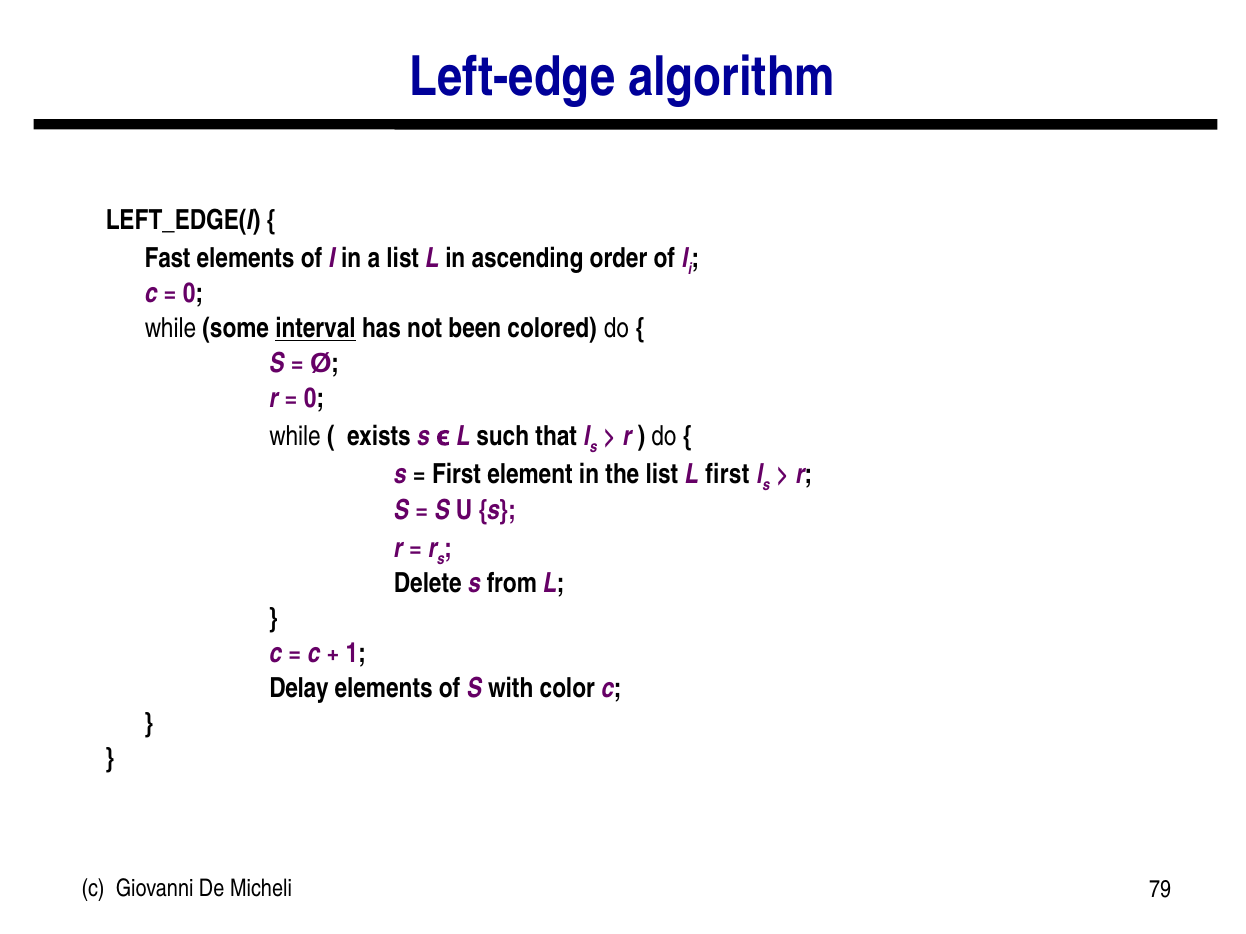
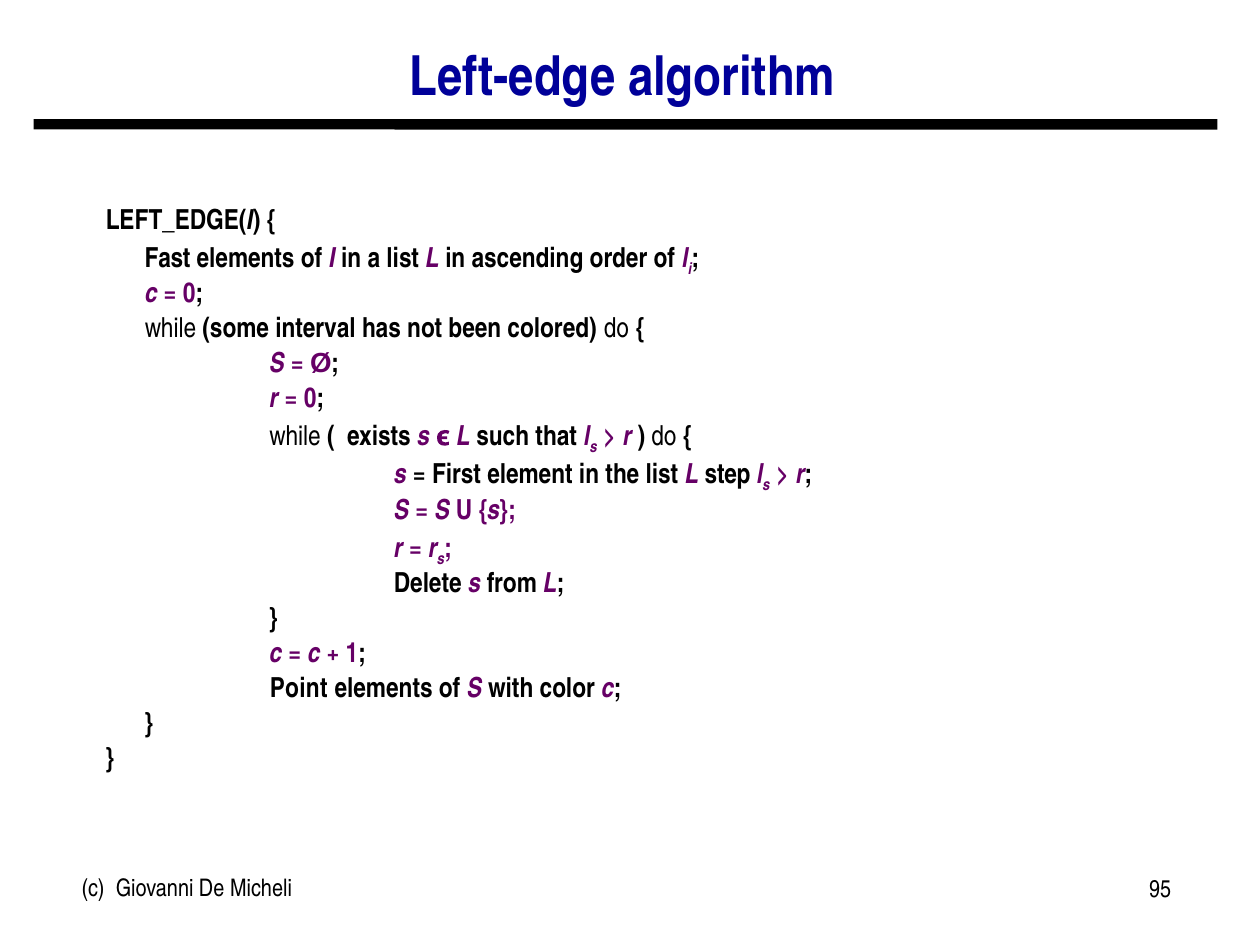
interval underline: present -> none (315, 329)
L first: first -> step (728, 475)
Delay: Delay -> Point (299, 689)
79: 79 -> 95 (1160, 890)
